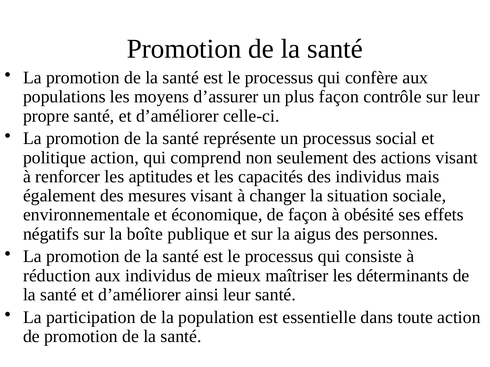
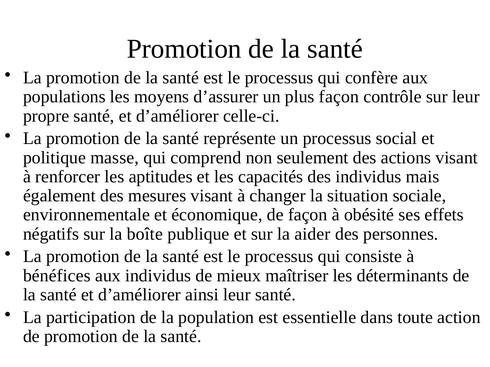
politique action: action -> masse (115, 158)
aigus: aigus -> aider (312, 234)
réduction: réduction -> bénéfices (57, 276)
